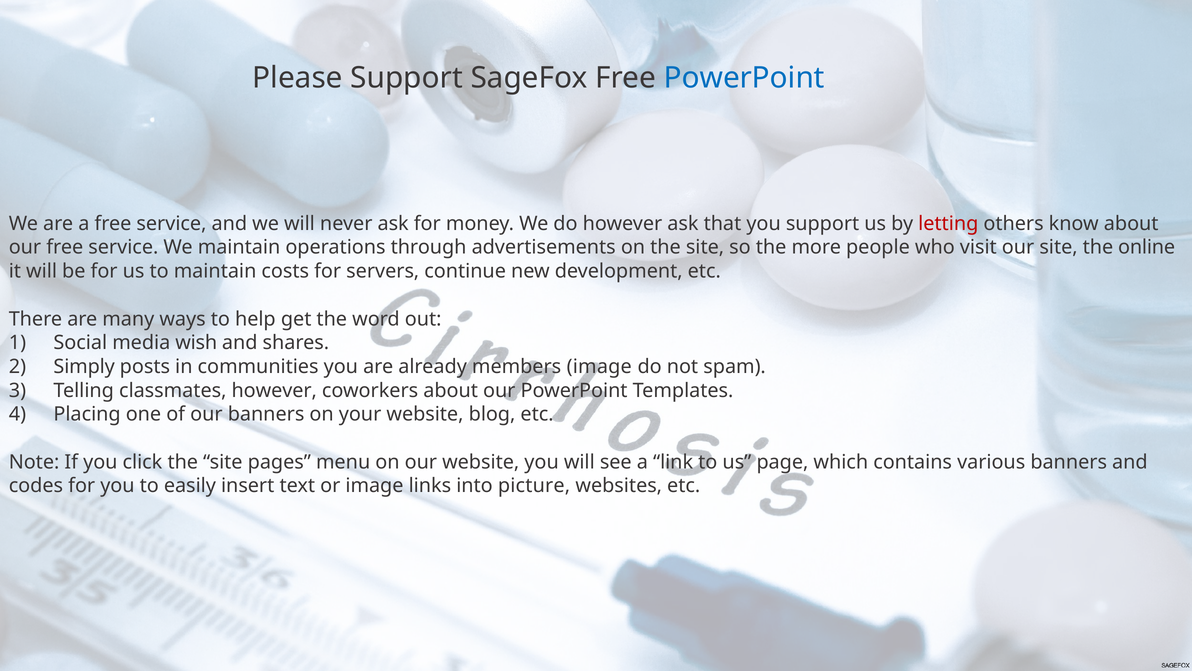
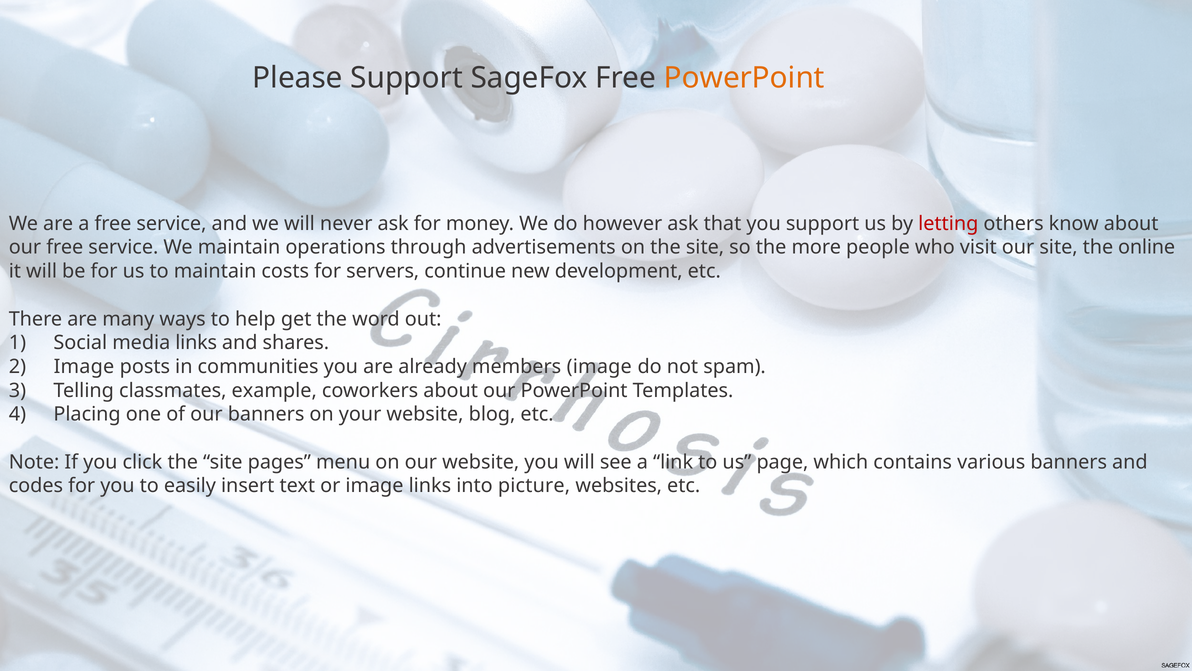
PowerPoint colour: blue -> orange (744, 78)
media wish: wish -> links (196, 343)
Simply: Simply -> Image (84, 366)
classmates however: however -> example (274, 390)
